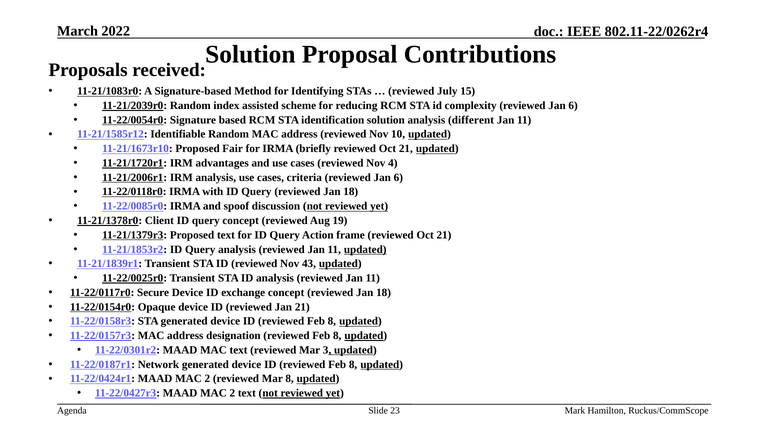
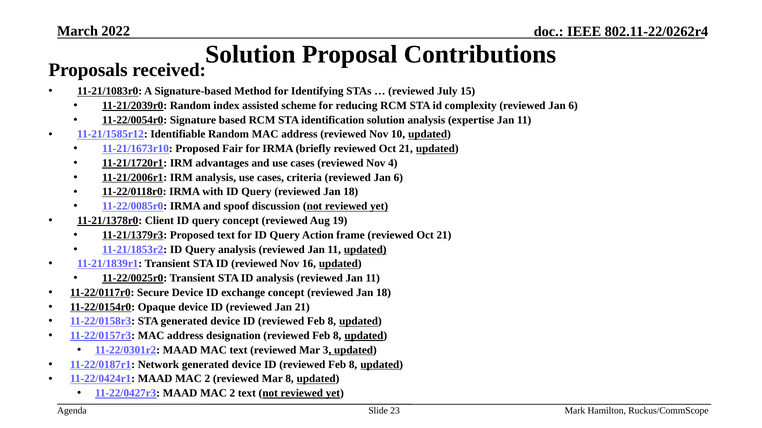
different: different -> expertise (471, 120)
43: 43 -> 16 (309, 264)
